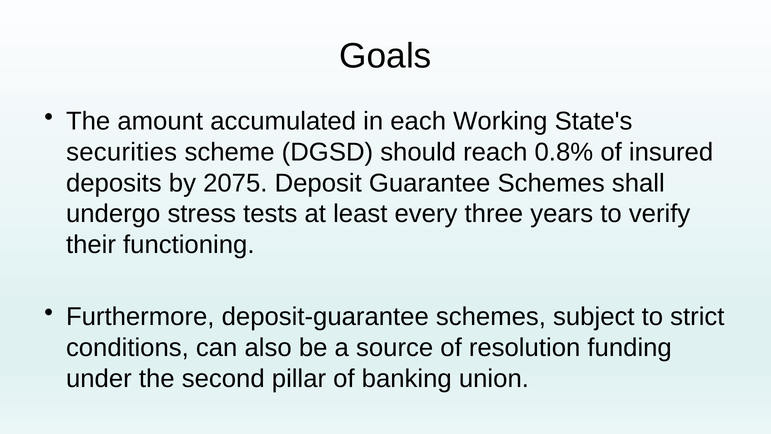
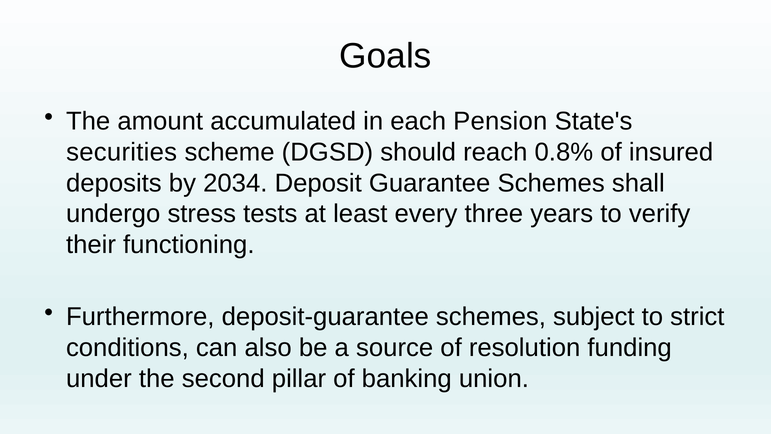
Working: Working -> Pension (500, 121)
2075: 2075 -> 2034 (235, 183)
